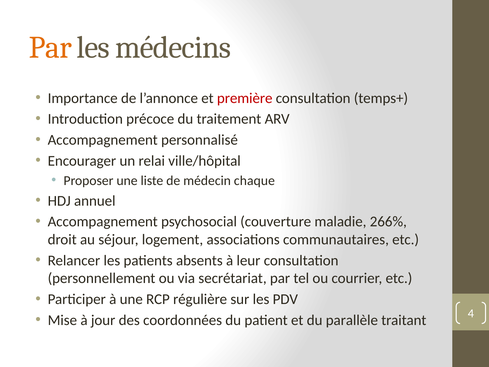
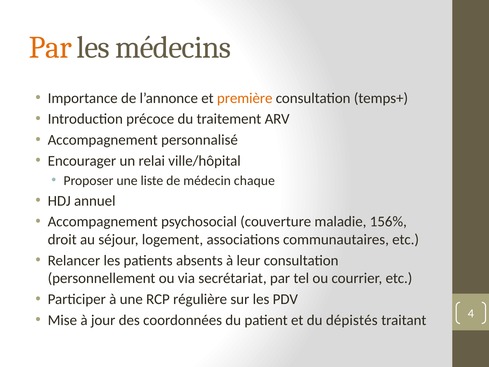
première colour: red -> orange (245, 98)
266%: 266% -> 156% (388, 221)
parallèle: parallèle -> dépistés (352, 320)
